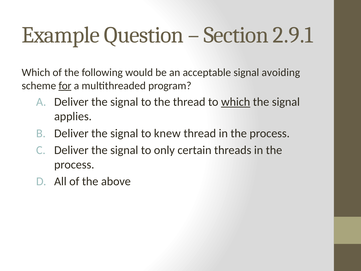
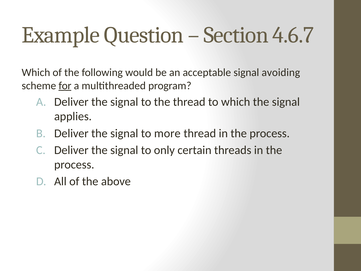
2.9.1: 2.9.1 -> 4.6.7 (293, 35)
which underline: present -> none (236, 102)
knew: knew -> more (167, 133)
